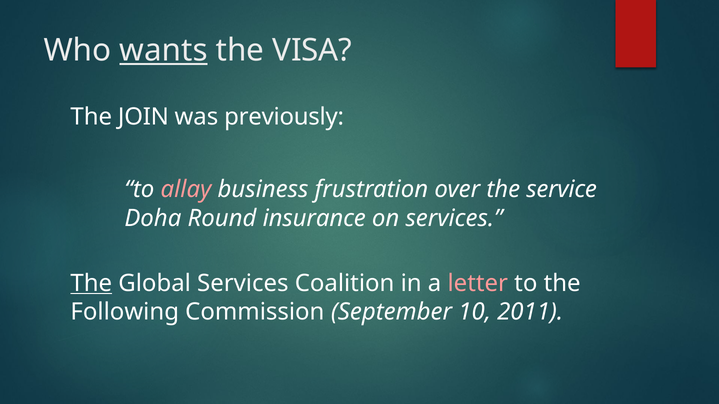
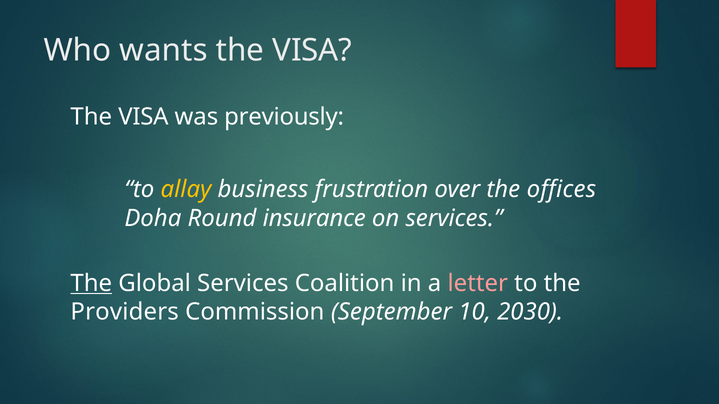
wants underline: present -> none (163, 50)
JOIN: JOIN -> VISA (143, 117)
allay colour: pink -> yellow (186, 190)
service: service -> offices (561, 190)
Following: Following -> Providers (125, 312)
2011: 2011 -> 2030 (530, 312)
